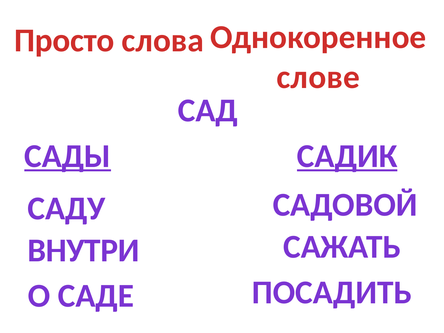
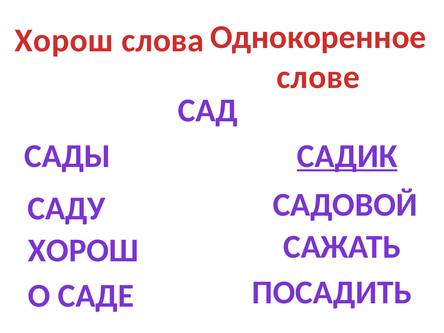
Просто: Просто -> Хорош (64, 41)
САДЫ underline: present -> none (68, 156)
ВНУТРИ: ВНУТРИ -> ХОРОШ (83, 250)
